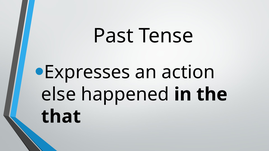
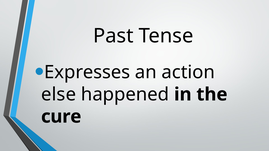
that: that -> cure (61, 117)
